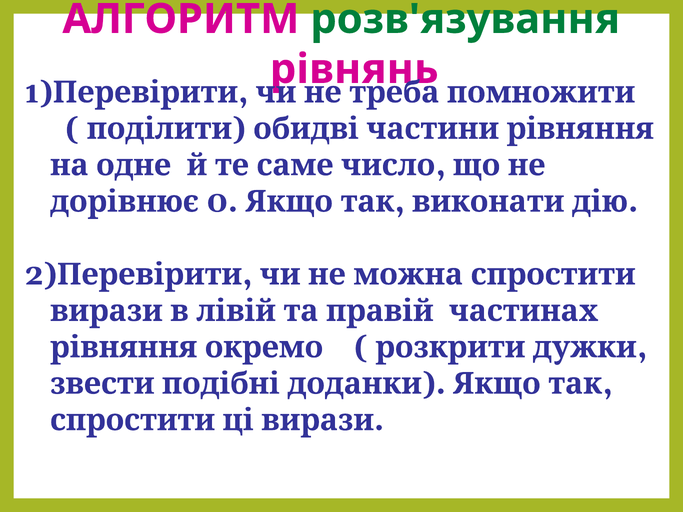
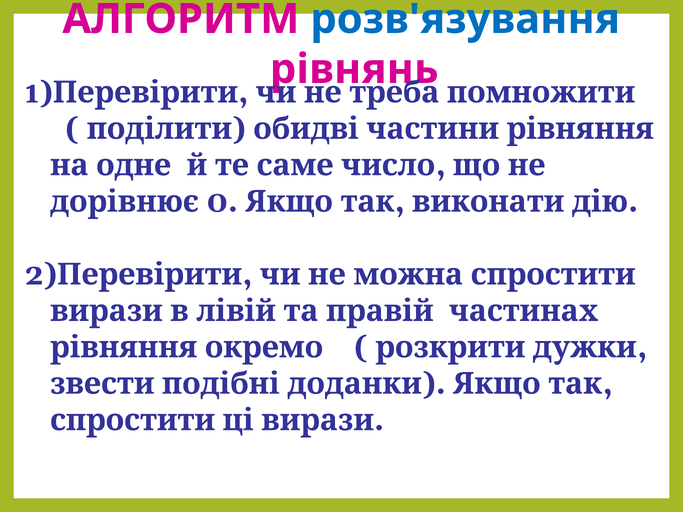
розв'язування colour: green -> blue (465, 19)
